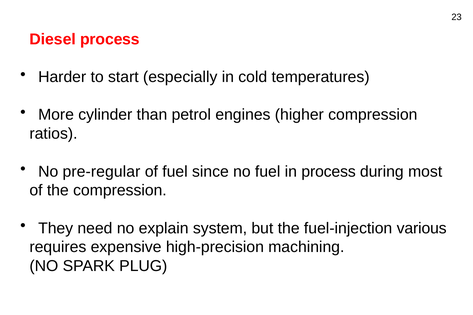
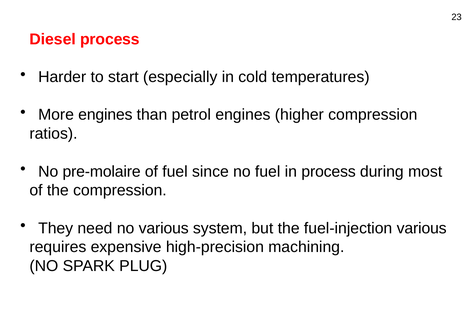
More cylinder: cylinder -> engines (105, 115)
pre-regular: pre-regular -> pre-molaire (102, 172)
no explain: explain -> various (164, 229)
